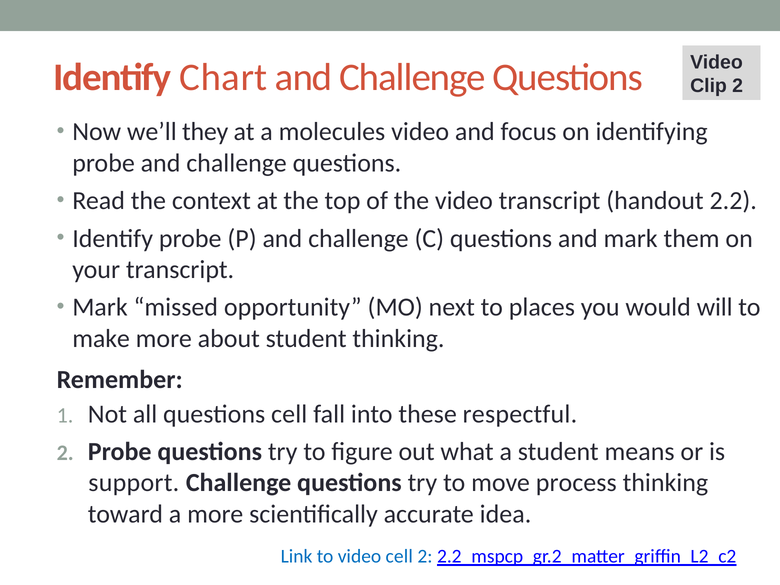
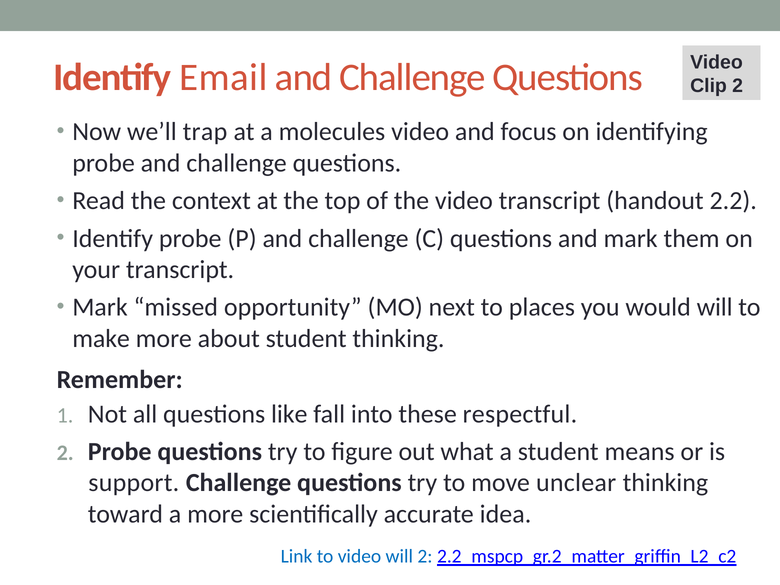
Chart: Chart -> Email (223, 77)
they: they -> trap (205, 132)
questions cell: cell -> like (289, 414)
process: process -> unclear (576, 483)
video cell: cell -> will (399, 556)
